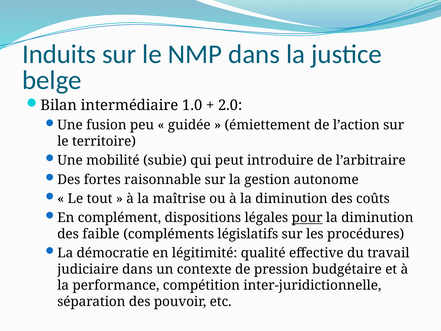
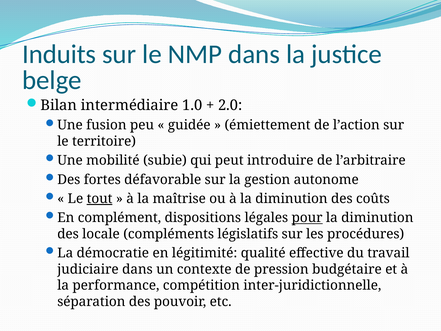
raisonnable: raisonnable -> défavorable (163, 179)
tout underline: none -> present (100, 199)
faible: faible -> locale (101, 234)
